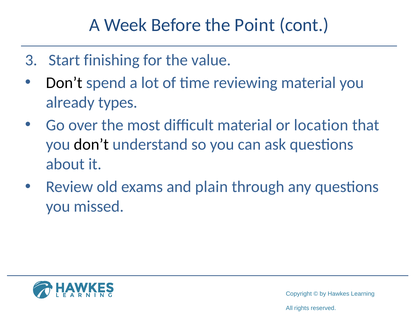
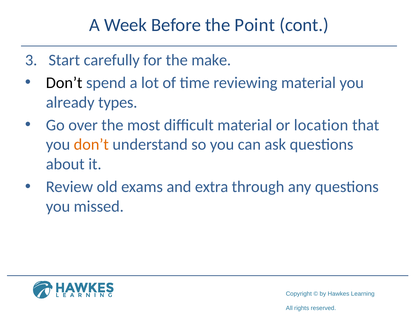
finishing: finishing -> carefully (112, 60)
value: value -> make (211, 60)
don’t colour: black -> orange (91, 144)
plain: plain -> extra (212, 187)
